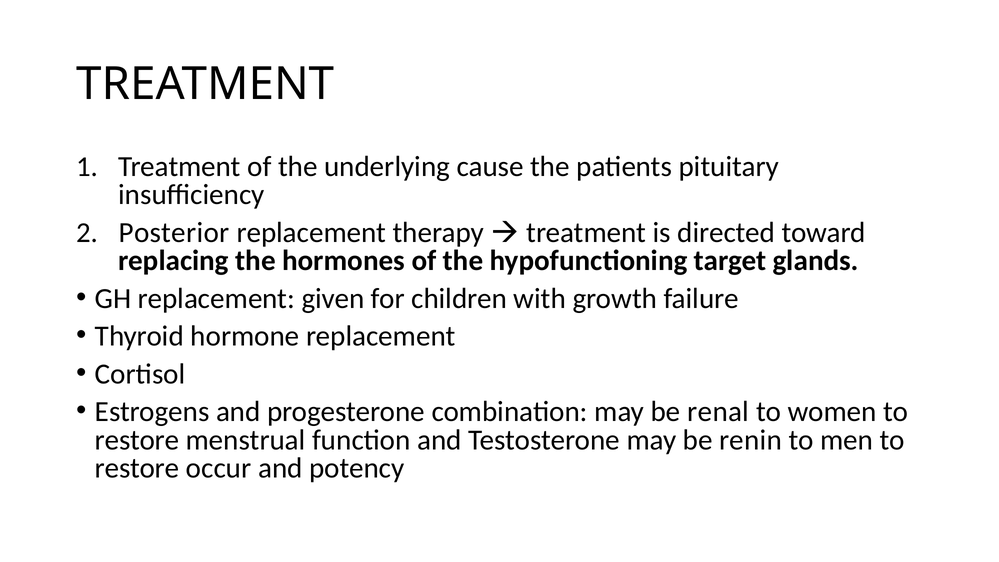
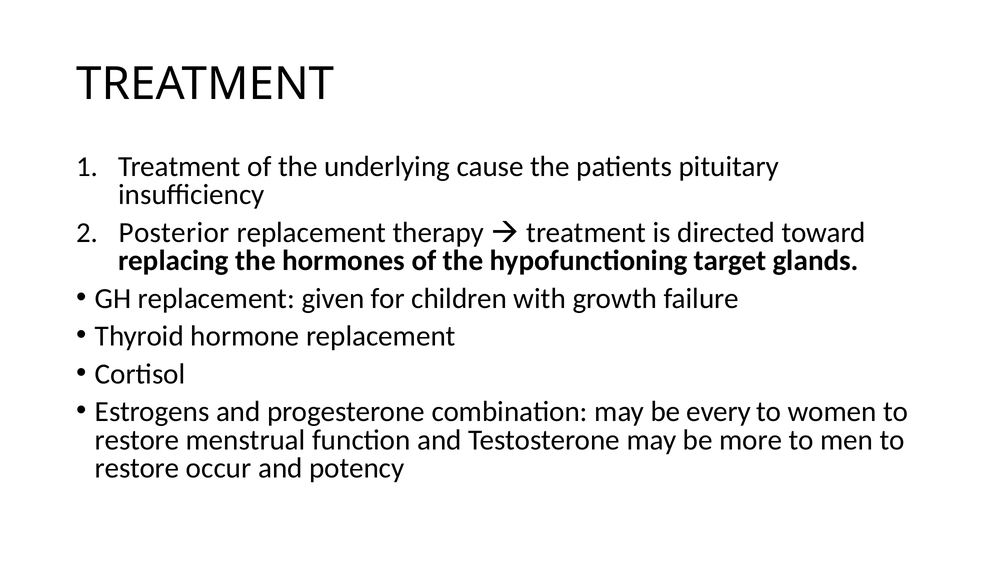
renal: renal -> every (719, 412)
renin: renin -> more (751, 440)
